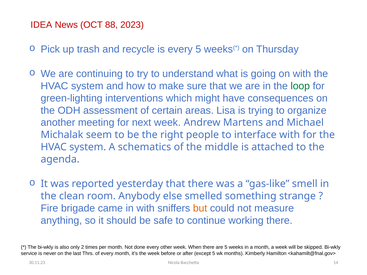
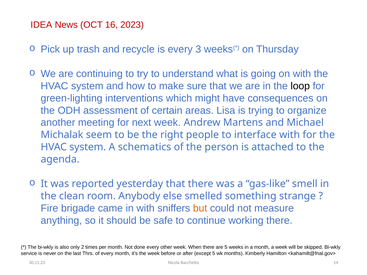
88: 88 -> 16 (111, 25)
every 5: 5 -> 3 (198, 49)
loop colour: green -> black (300, 86)
middle: middle -> person (222, 147)
